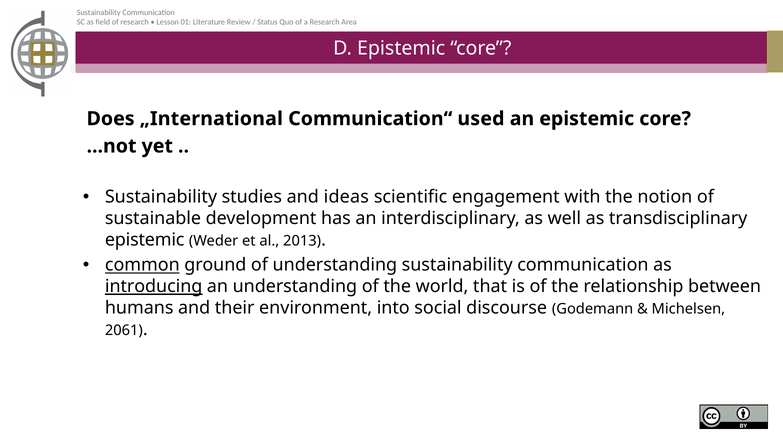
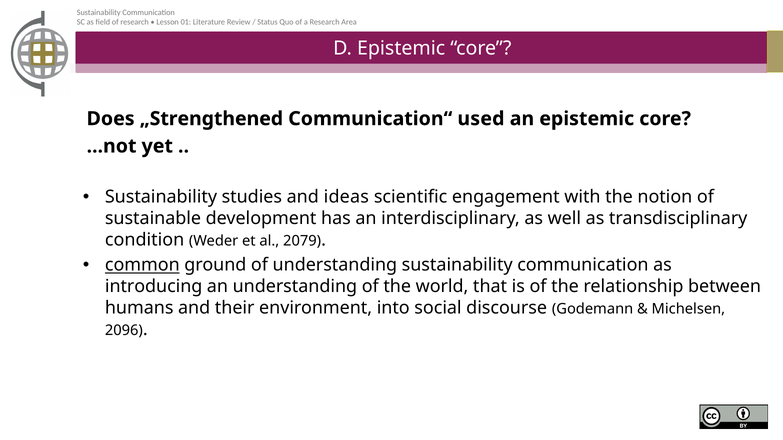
„International: „International -> „Strengthened (211, 119)
epistemic: epistemic -> condition (145, 240)
2013: 2013 -> 2079 (302, 241)
introducing underline: present -> none (154, 287)
2061: 2061 -> 2096 (124, 331)
